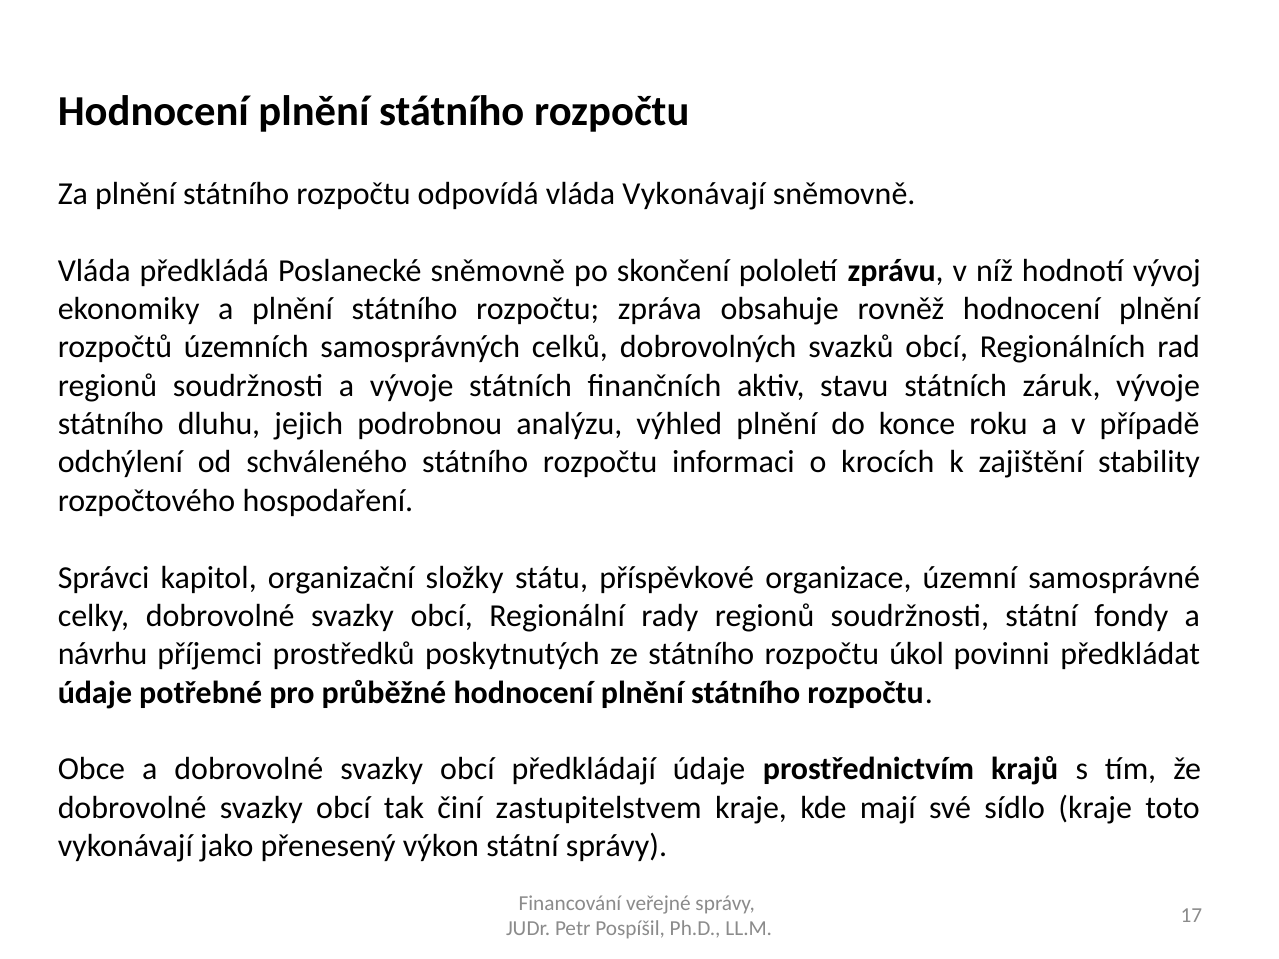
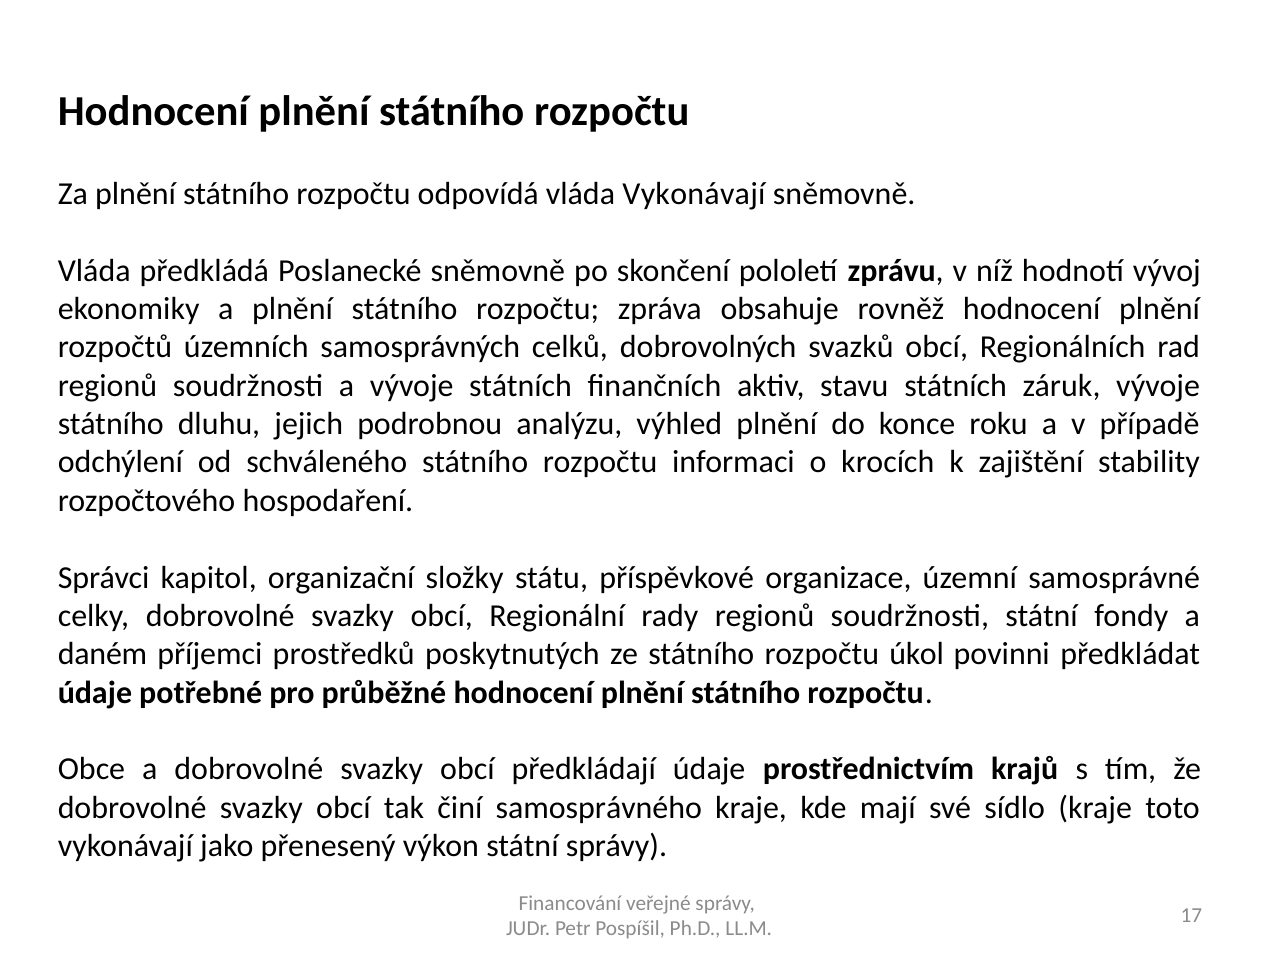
návrhu: návrhu -> daném (103, 654)
zastupitelstvem: zastupitelstvem -> samosprávného (599, 808)
